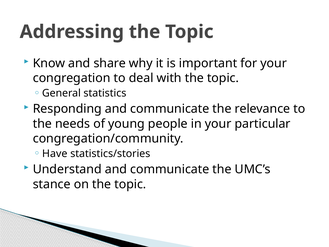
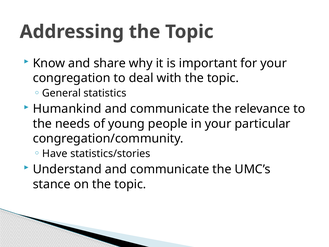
Responding: Responding -> Humankind (67, 109)
